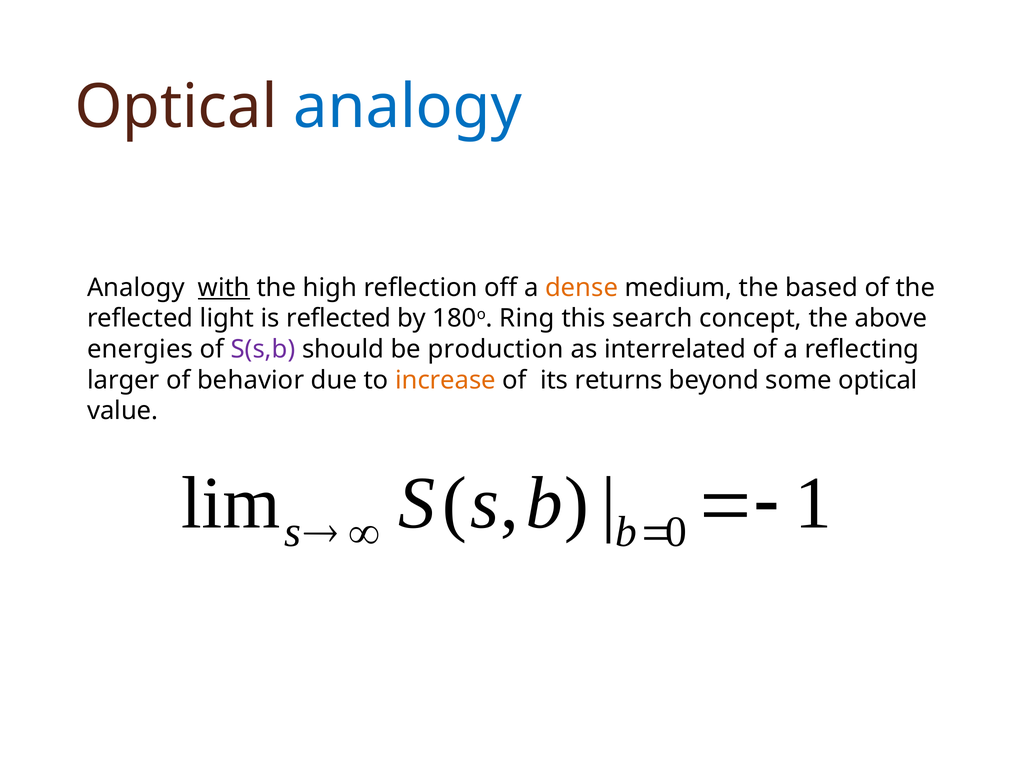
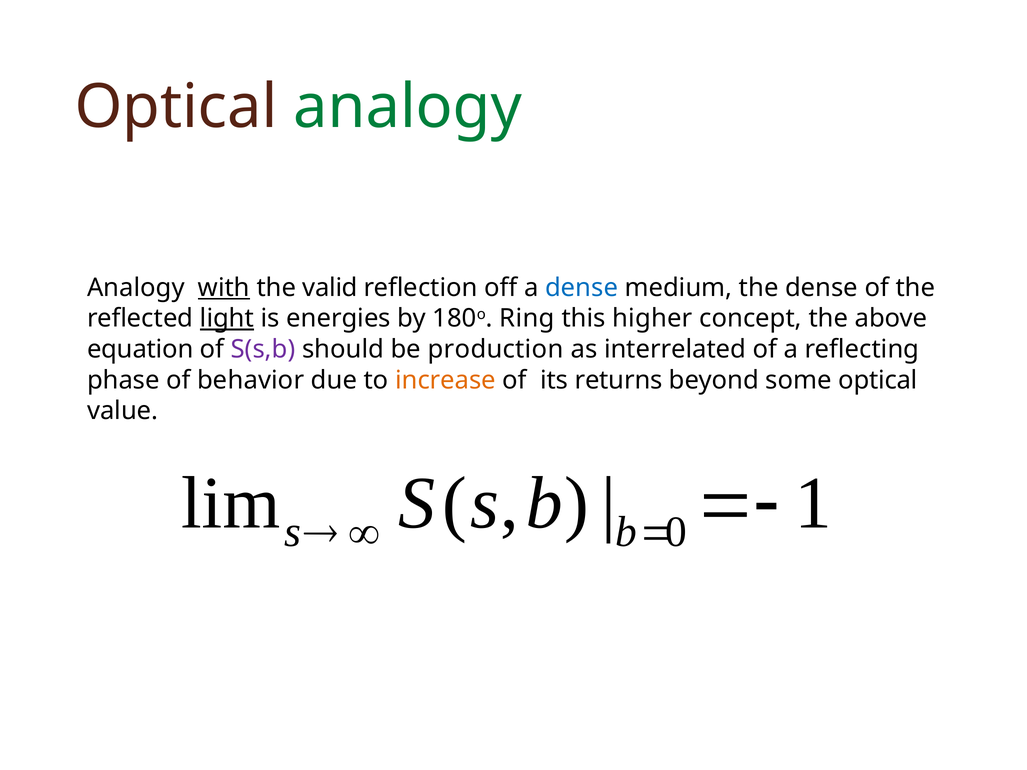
analogy colour: blue -> green (408, 107)
high: high -> valid (330, 288)
dense colour: orange -> blue (582, 288)
the based: based -> dense (822, 288)
light underline: none -> present (227, 319)
is reflected: reflected -> energies (339, 319)
search: search -> higher (652, 319)
energies: energies -> equation (140, 349)
larger: larger -> phase (123, 380)
